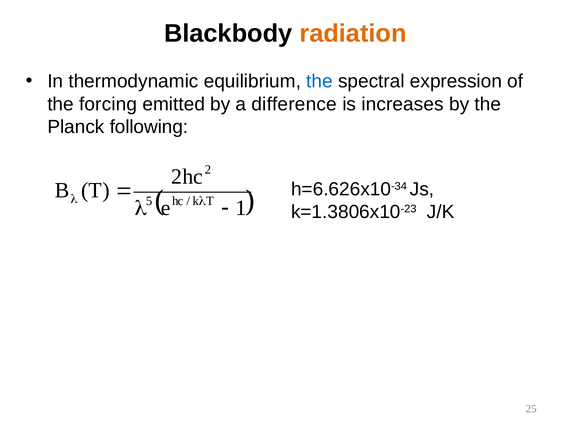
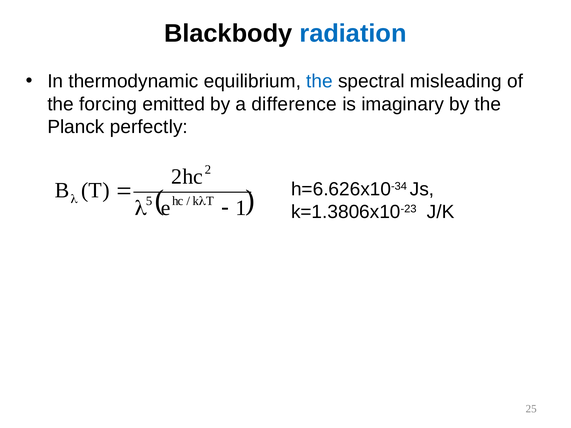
radiation colour: orange -> blue (353, 33)
expression: expression -> misleading (456, 81)
increases: increases -> imaginary (403, 104)
following: following -> perfectly (149, 127)
